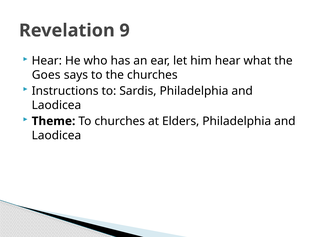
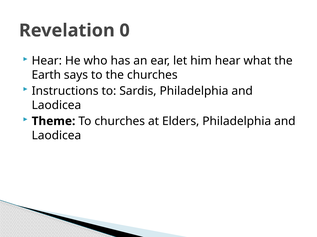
9: 9 -> 0 (125, 31)
Goes: Goes -> Earth (46, 75)
